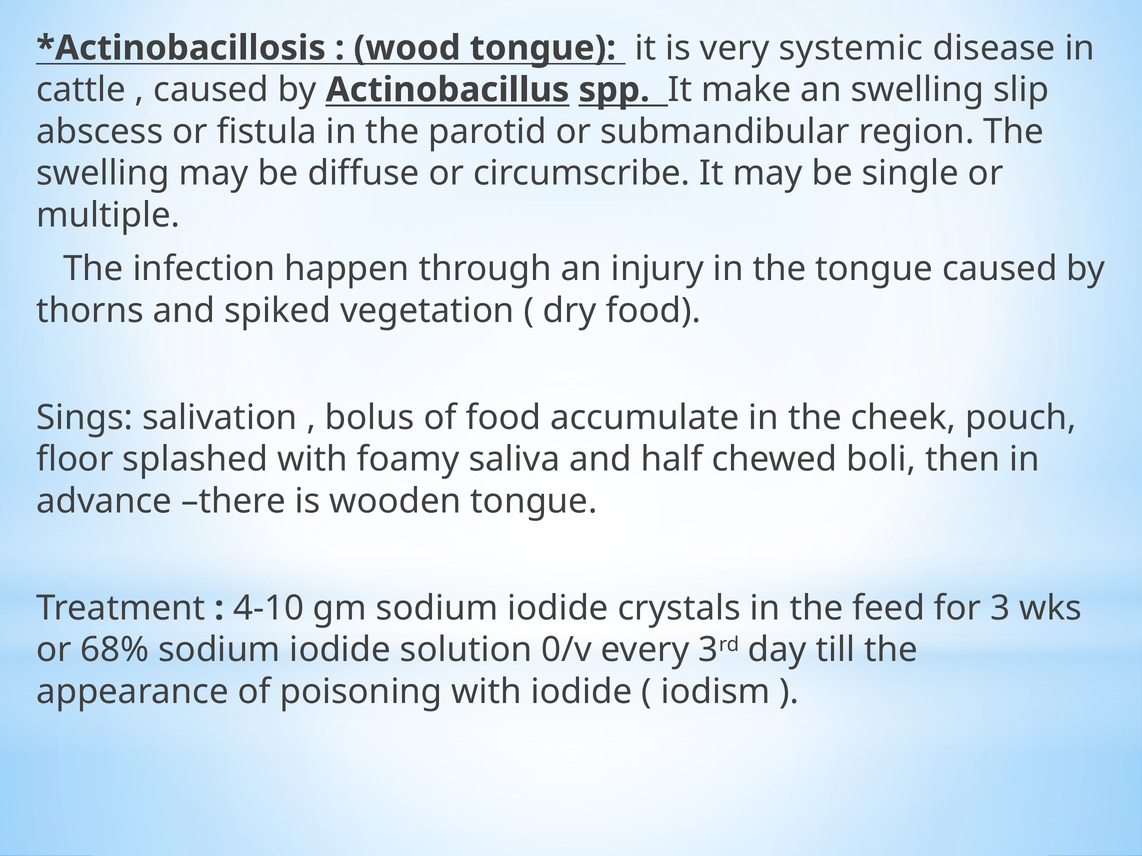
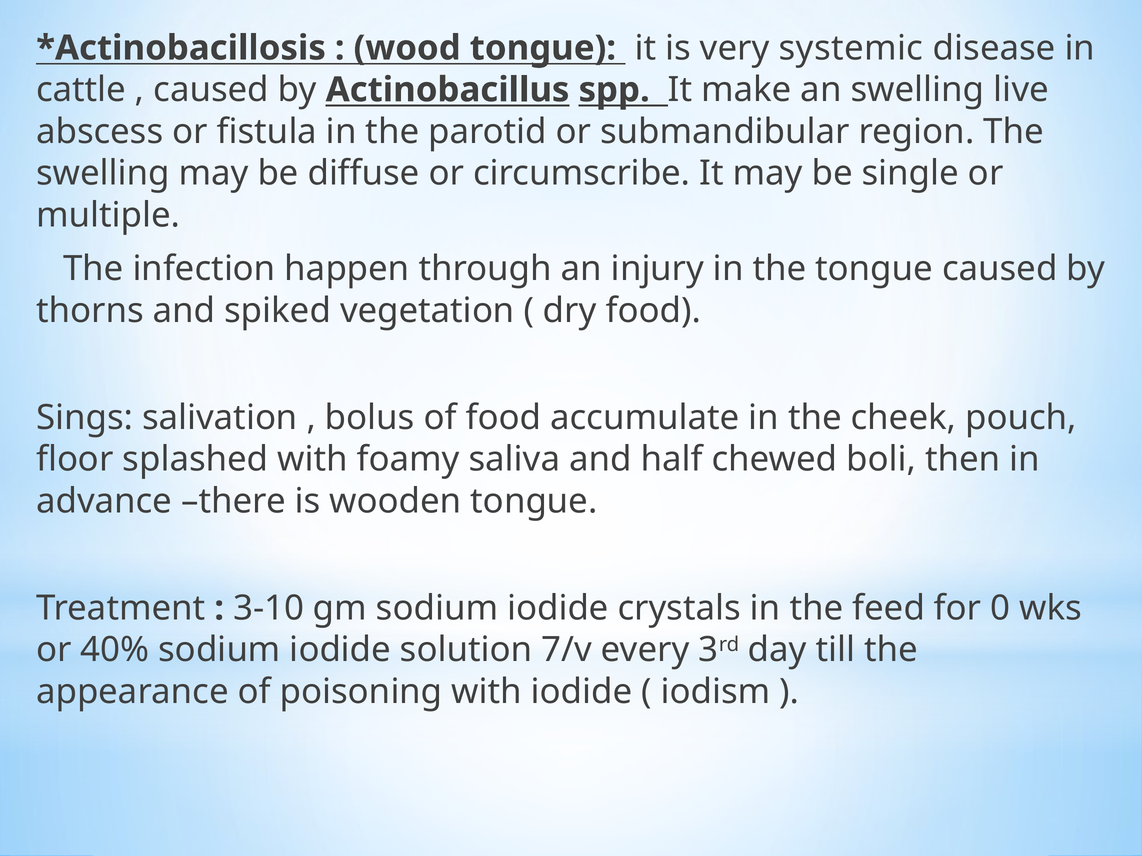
slip: slip -> live (1021, 90)
4-10: 4-10 -> 3-10 (269, 608)
3: 3 -> 0 (1000, 608)
68%: 68% -> 40% (115, 650)
0/v: 0/v -> 7/v (567, 650)
